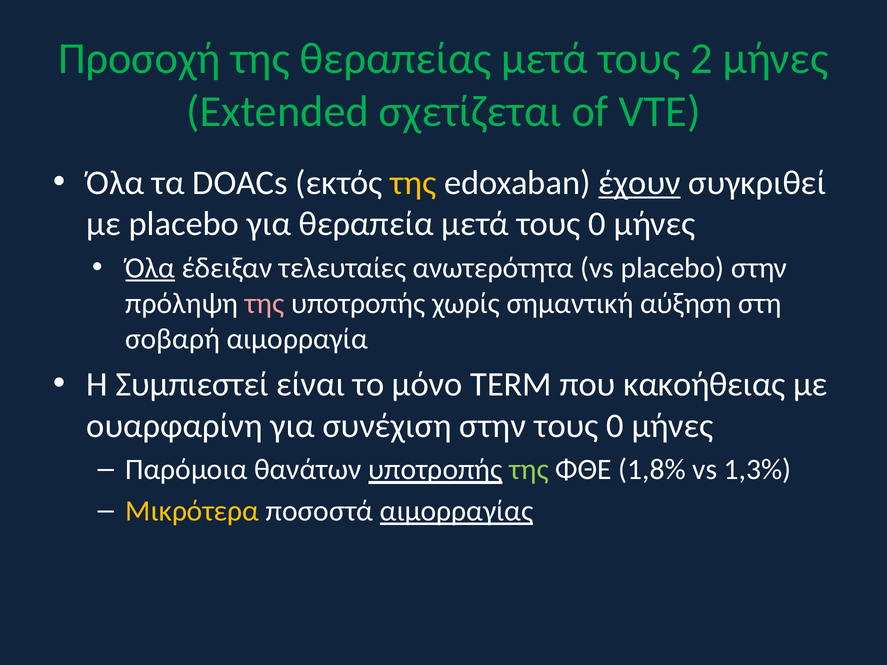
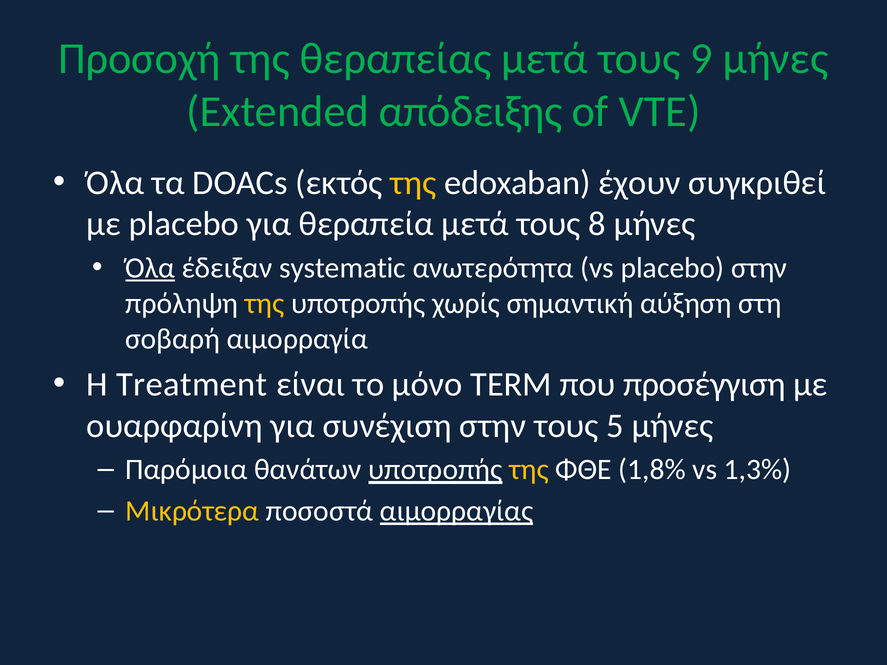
2: 2 -> 9 (702, 59)
σχετίζεται: σχετίζεται -> απόδειξης (470, 112)
έχουν underline: present -> none (639, 183)
μετά τους 0: 0 -> 8 (597, 224)
τελευταίες: τελευταίες -> systematic (343, 268)
της colour: pink -> yellow (265, 303)
Συμπιεστεί: Συμπιεστεί -> Treatment (192, 385)
κακοήθειας: κακοήθειας -> προσέγγιση (704, 385)
0: 0 -> 5 (615, 426)
της colour: light green -> yellow (529, 470)
